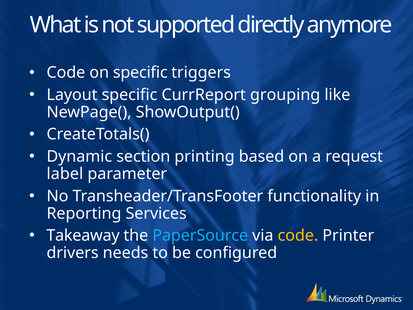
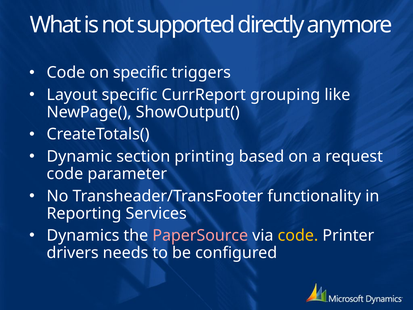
label: label -> code (65, 174)
Takeaway: Takeaway -> Dynamics (83, 235)
PaperSource colour: light blue -> pink (200, 235)
